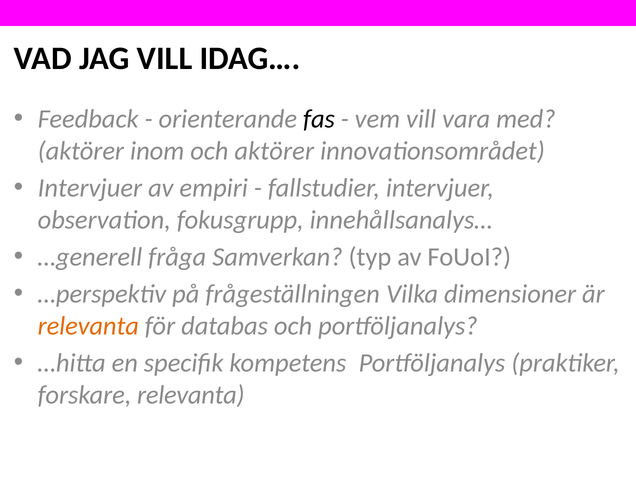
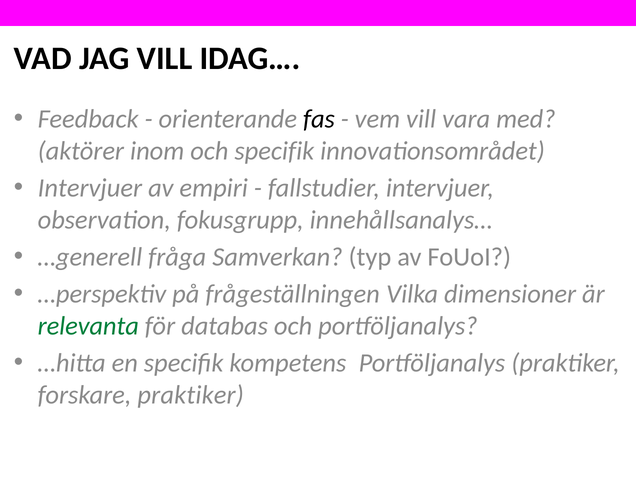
och aktörer: aktörer -> specifik (274, 151)
relevanta colour: orange -> green (88, 326)
forskare relevanta: relevanta -> praktiker (191, 395)
